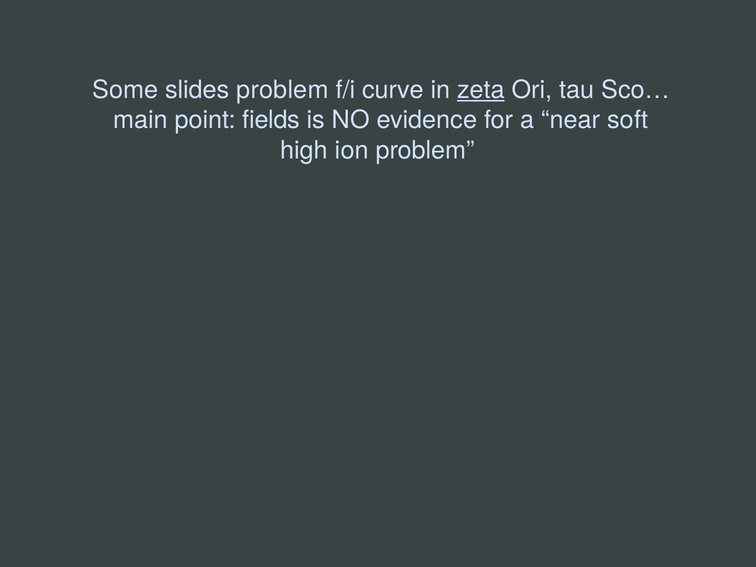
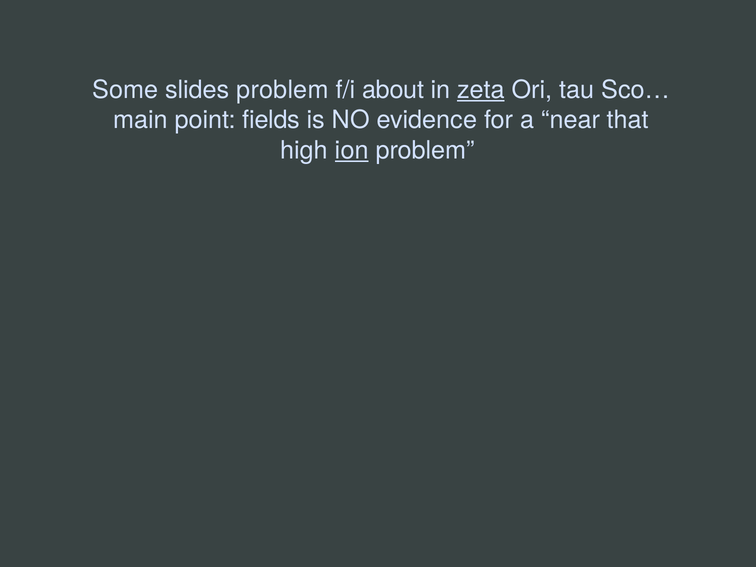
curve: curve -> about (393, 90)
soft: soft -> that (628, 120)
ion underline: none -> present (352, 150)
